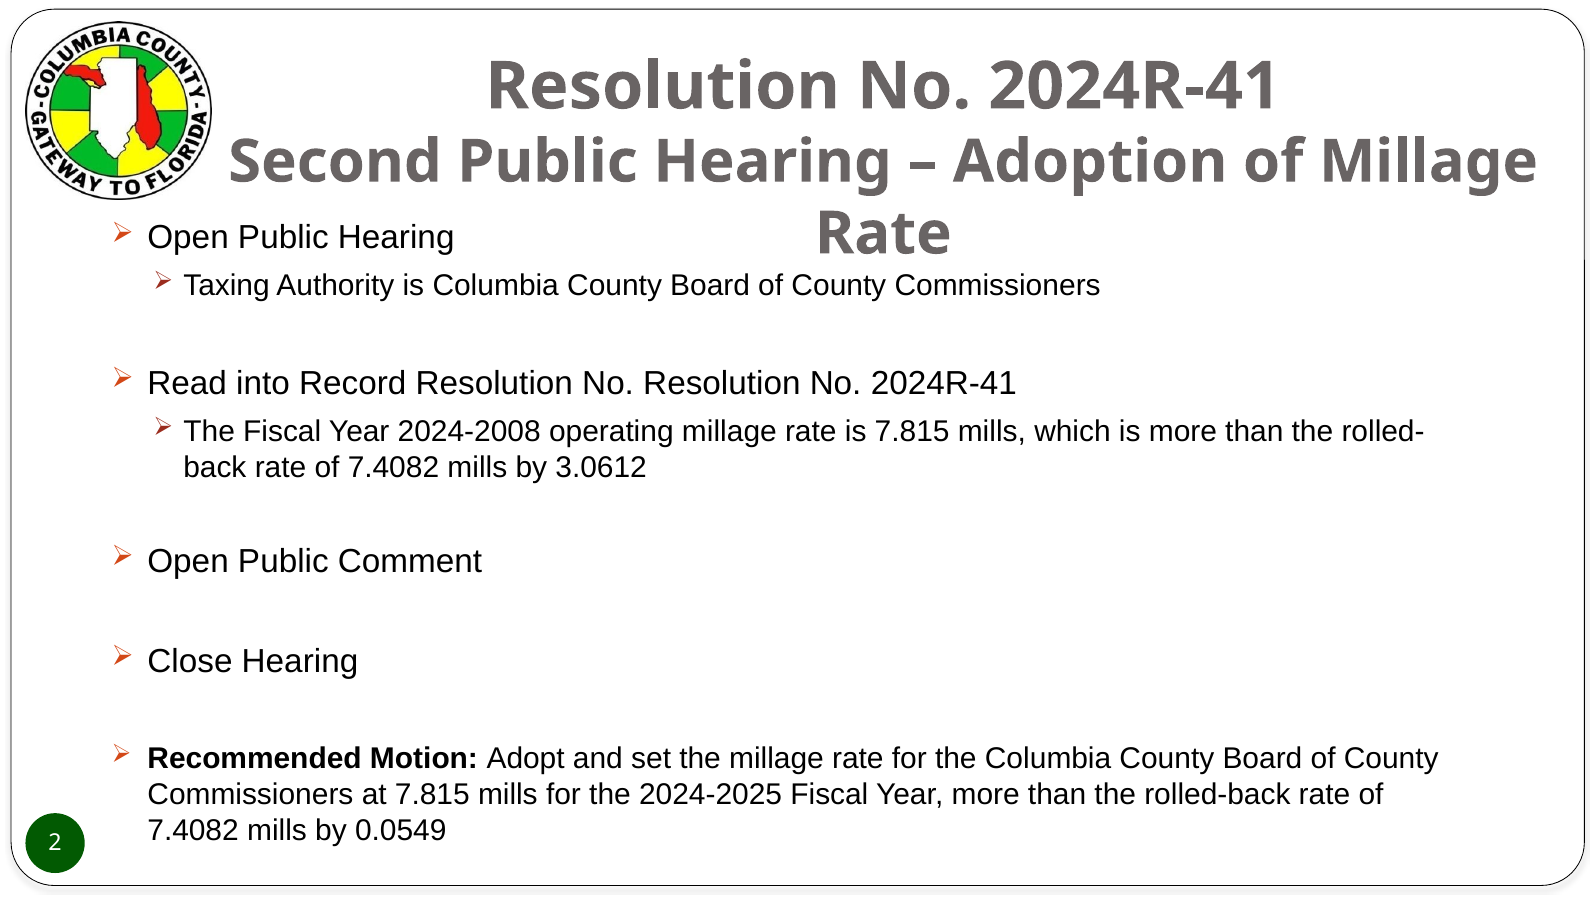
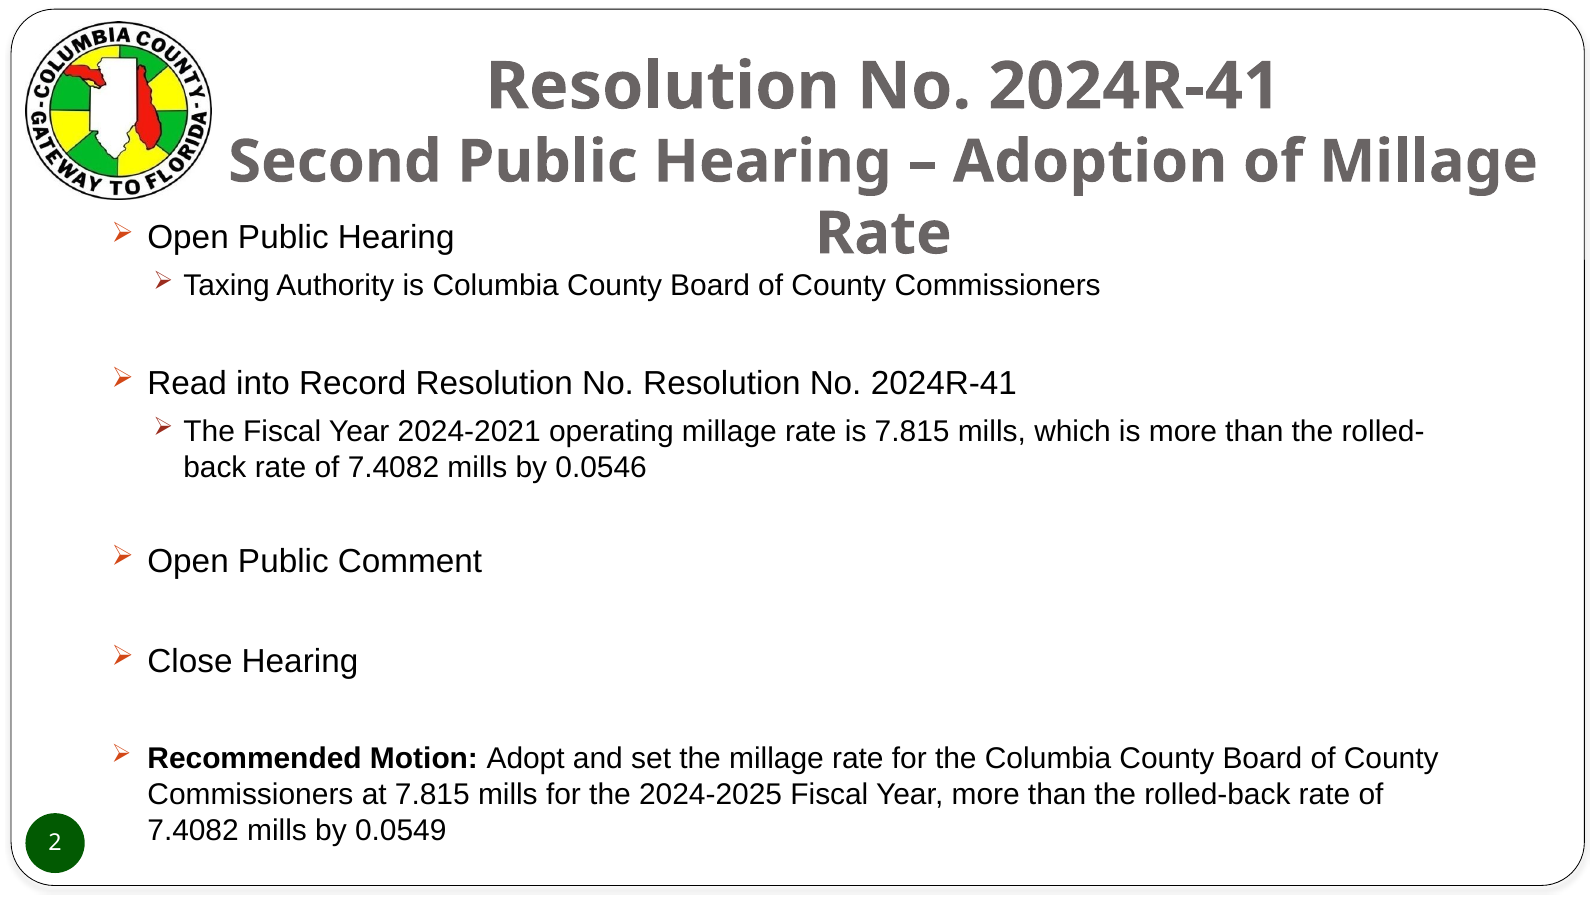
2024-2008: 2024-2008 -> 2024-2021 (469, 431)
3.0612: 3.0612 -> 0.0546 (601, 467)
